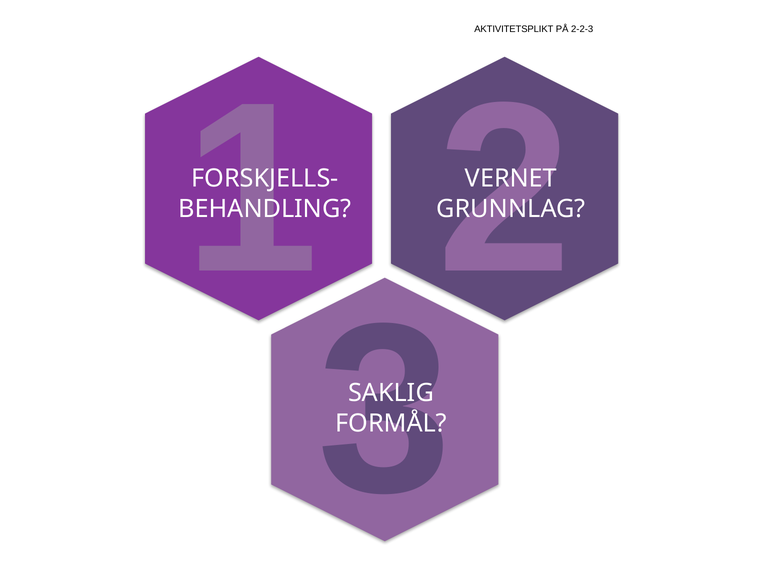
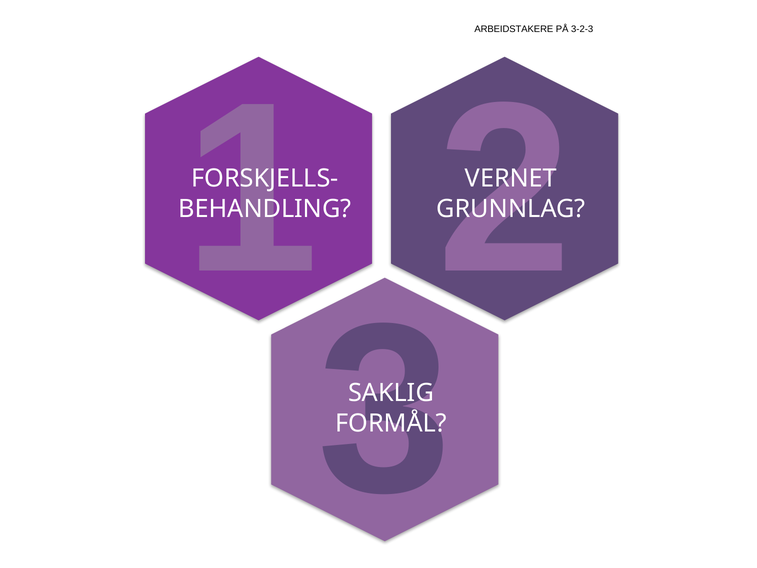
AKTIVITETSPLIKT: AKTIVITETSPLIKT -> ARBEIDSTAKERE (514, 29)
2-2-3: 2-2-3 -> 3-2-3 (582, 29)
